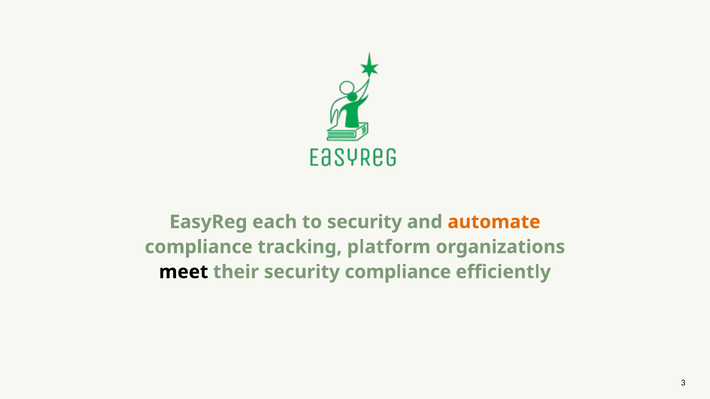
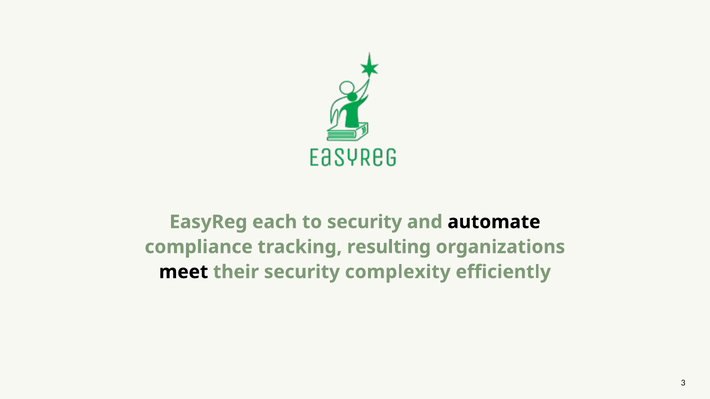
automate colour: orange -> black (494, 222)
platform: platform -> resulting (389, 247)
security compliance: compliance -> complexity (398, 272)
